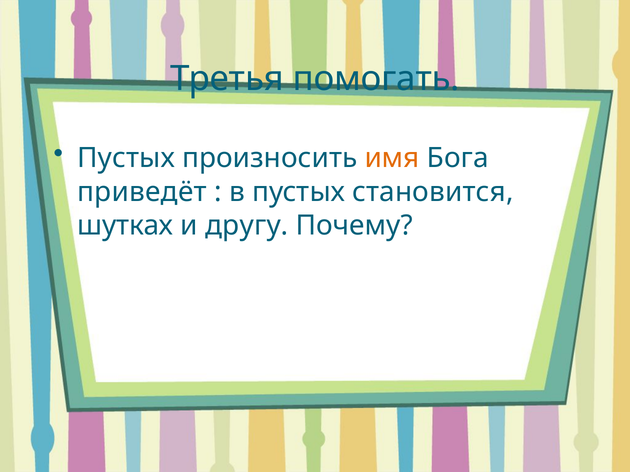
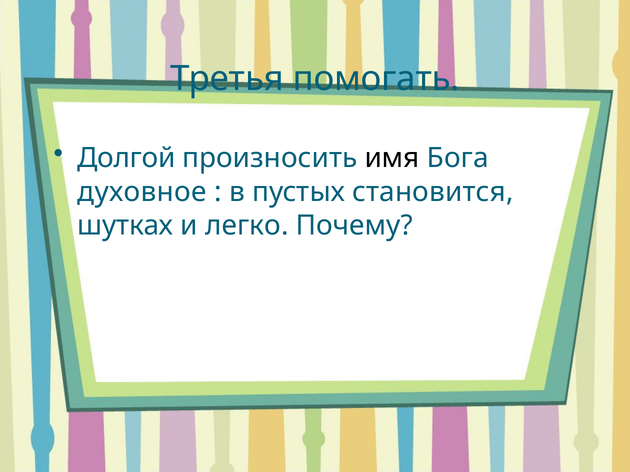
Пустых: Пустых -> Долгой (126, 158)
имя colour: orange -> black (392, 158)
приведёт: приведёт -> духовное (142, 192)
другу: другу -> легко (247, 226)
